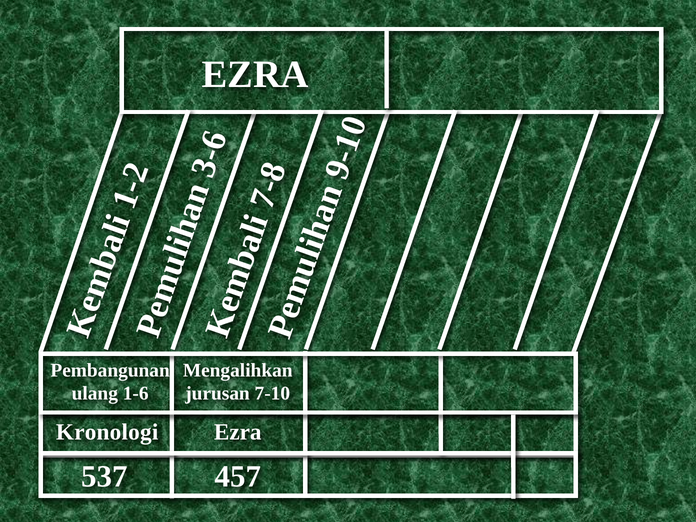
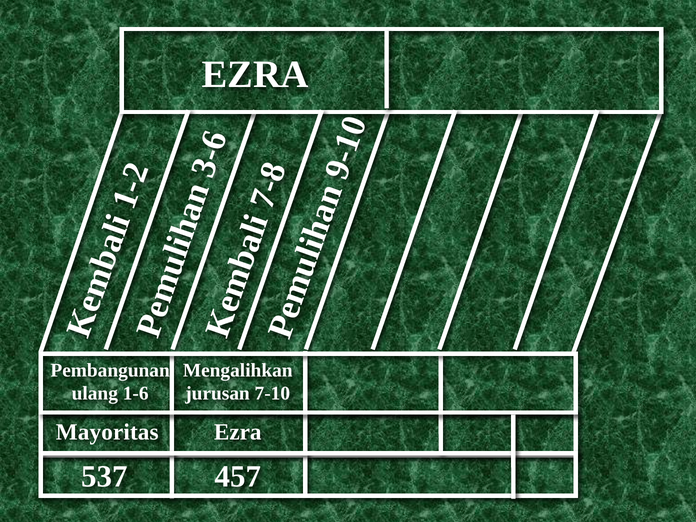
Kronologi: Kronologi -> Mayoritas (107, 432)
